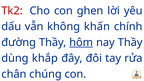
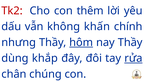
ghen: ghen -> thêm (90, 11)
đường: đường -> nhưng (19, 42)
rửa underline: none -> present (133, 58)
